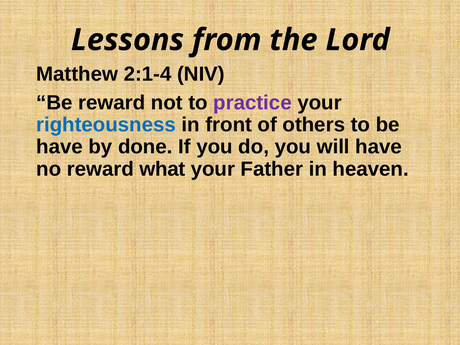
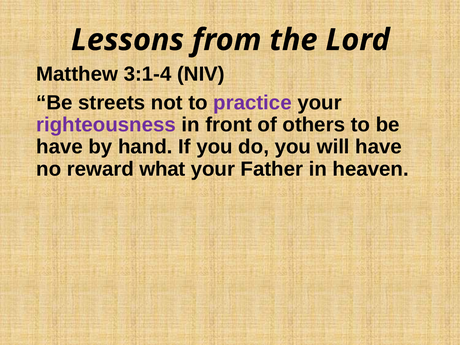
2:1-4: 2:1-4 -> 3:1-4 (148, 74)
Be reward: reward -> streets (112, 103)
righteousness colour: blue -> purple (106, 125)
done: done -> hand (145, 147)
